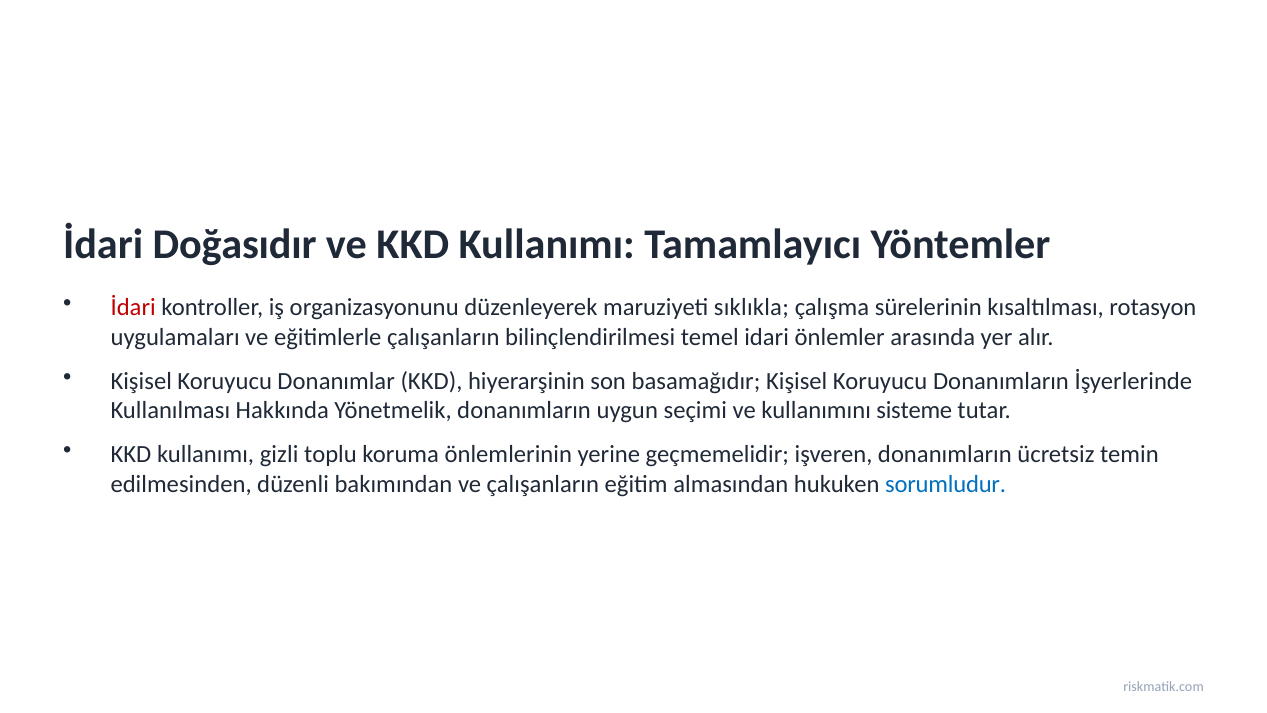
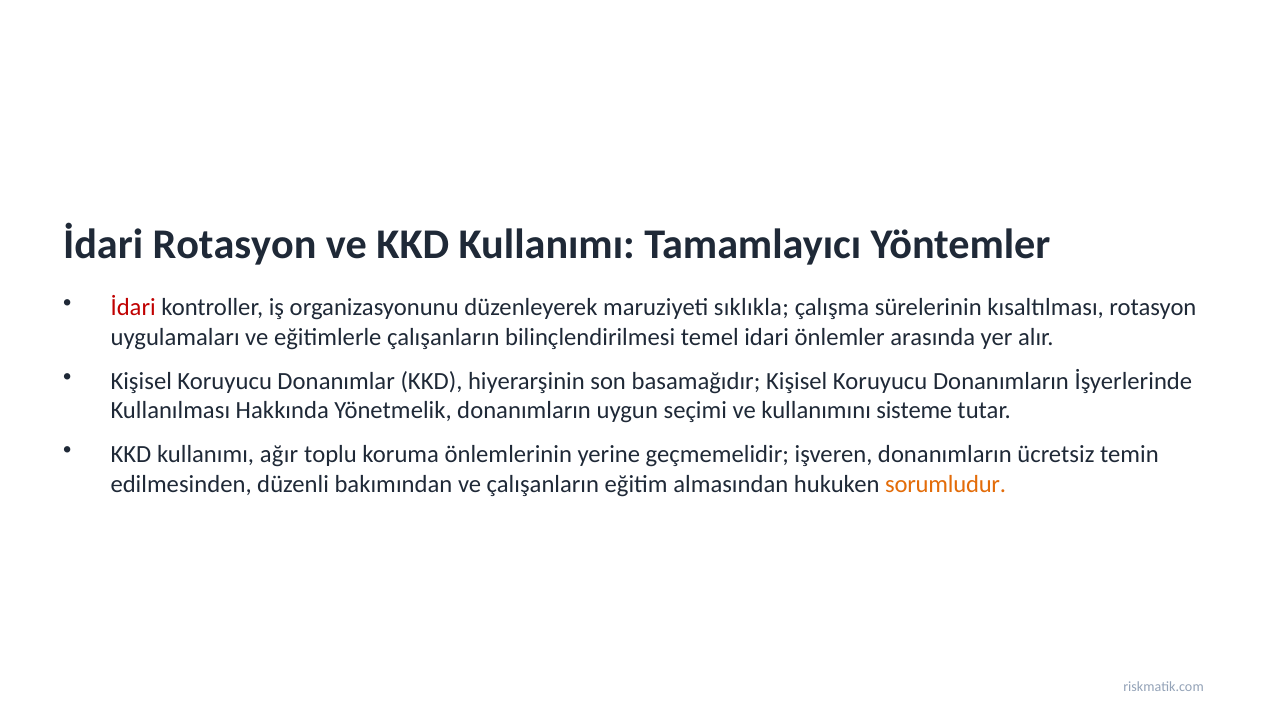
İdari Doğasıdır: Doğasıdır -> Rotasyon (235, 244)
gizli: gizli -> ağır (279, 454)
sorumludur colour: blue -> orange (946, 484)
